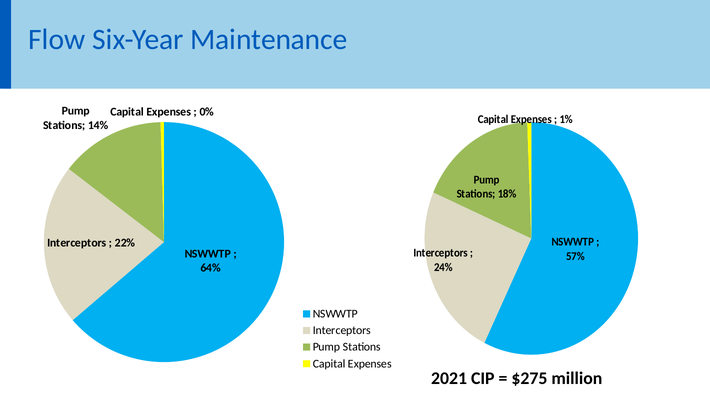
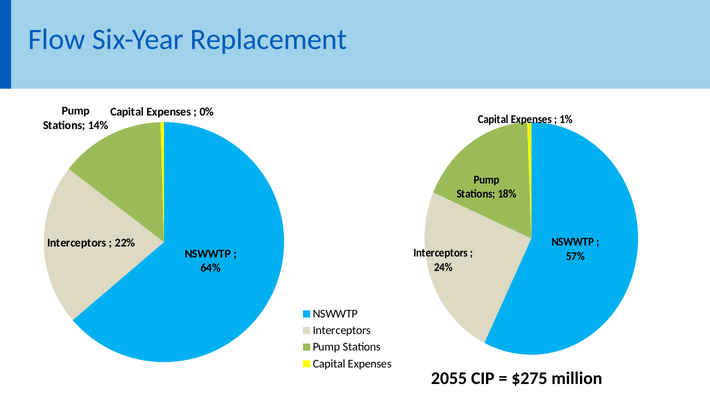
Maintenance: Maintenance -> Replacement (269, 40)
2021: 2021 -> 2055 (449, 379)
